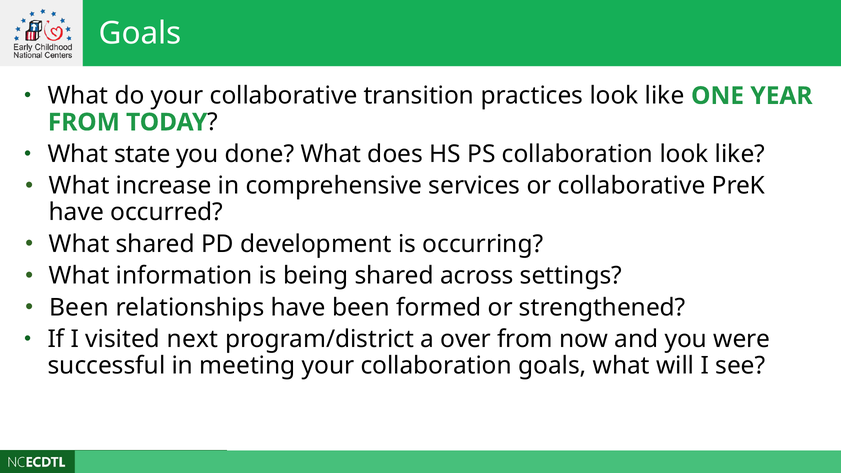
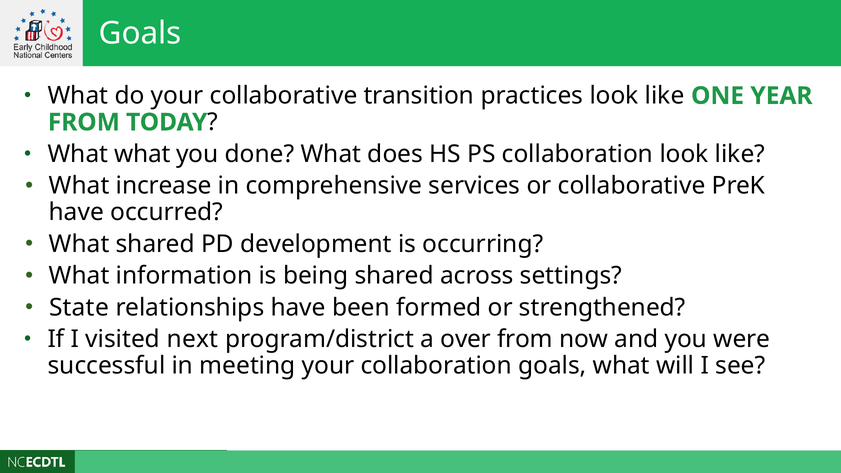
What state: state -> what (142, 154)
Been: Been -> State (79, 308)
